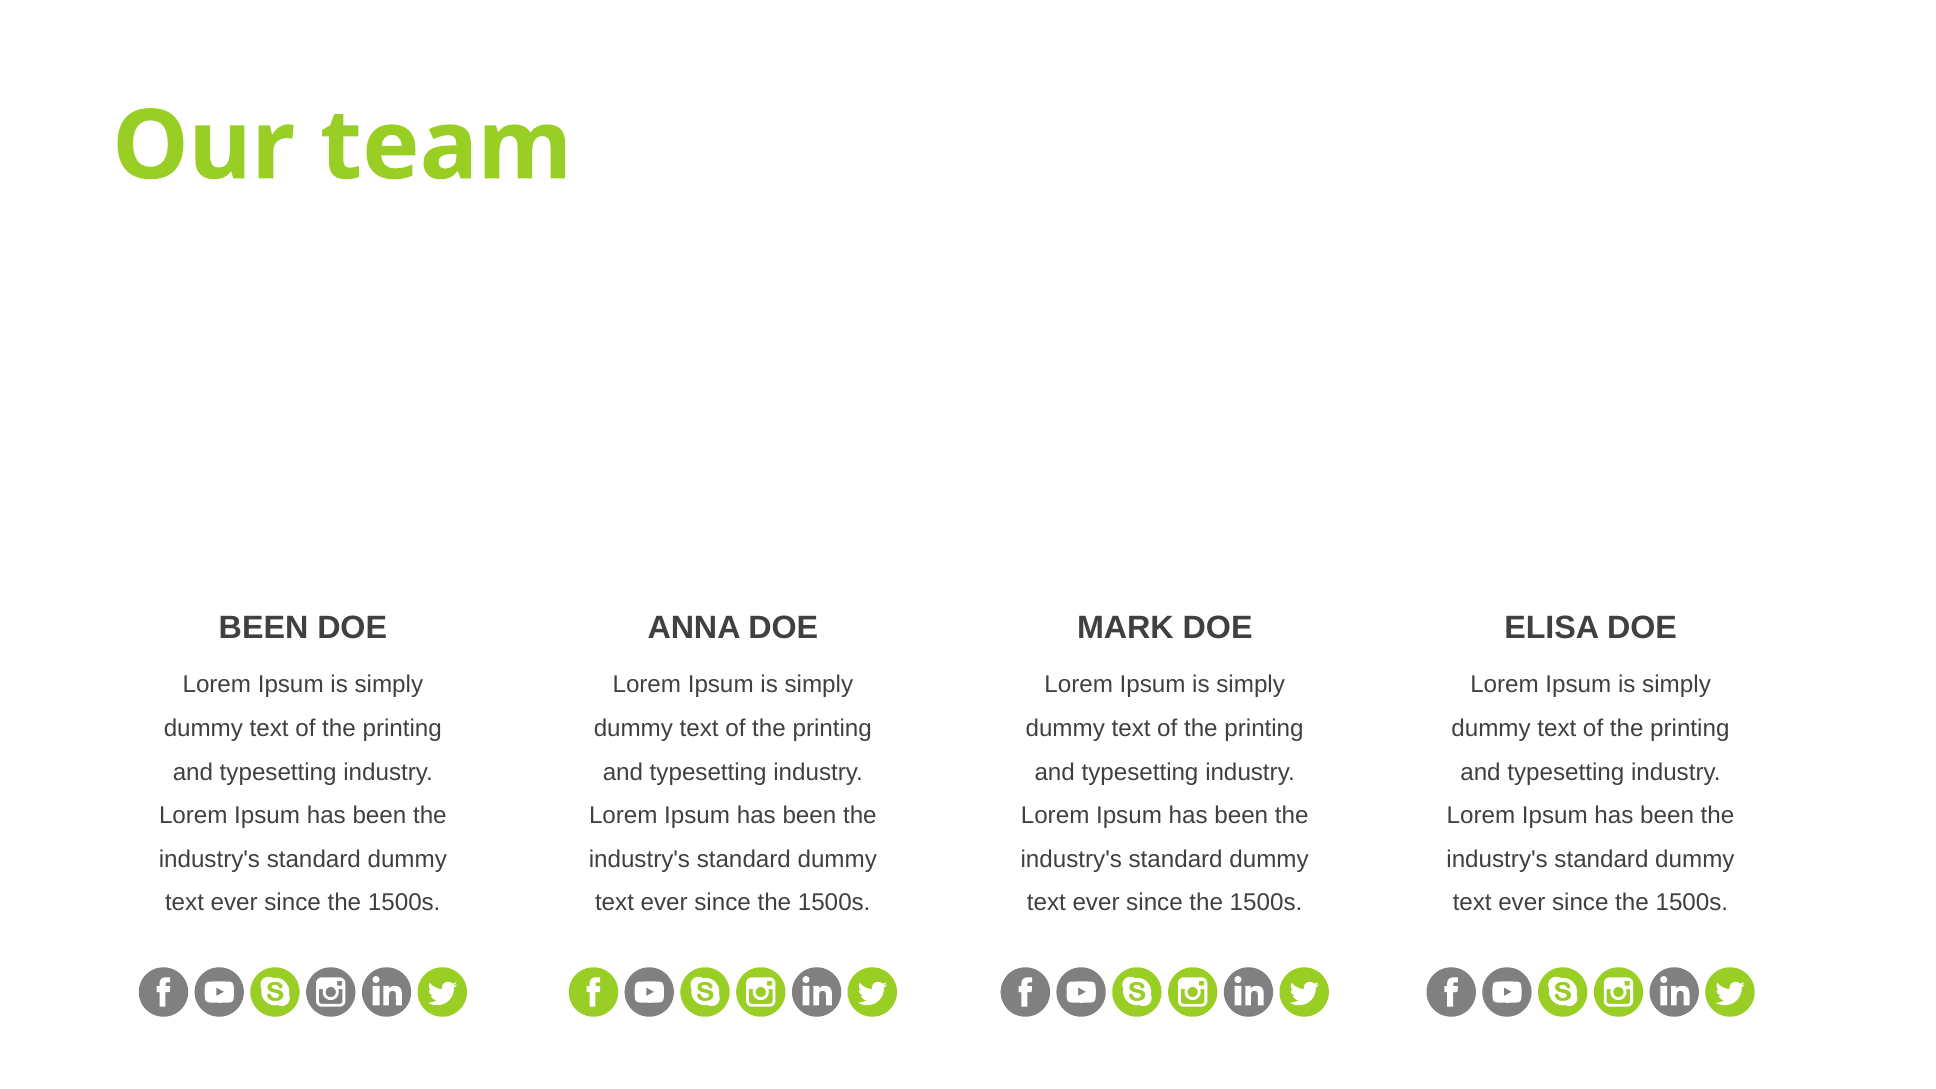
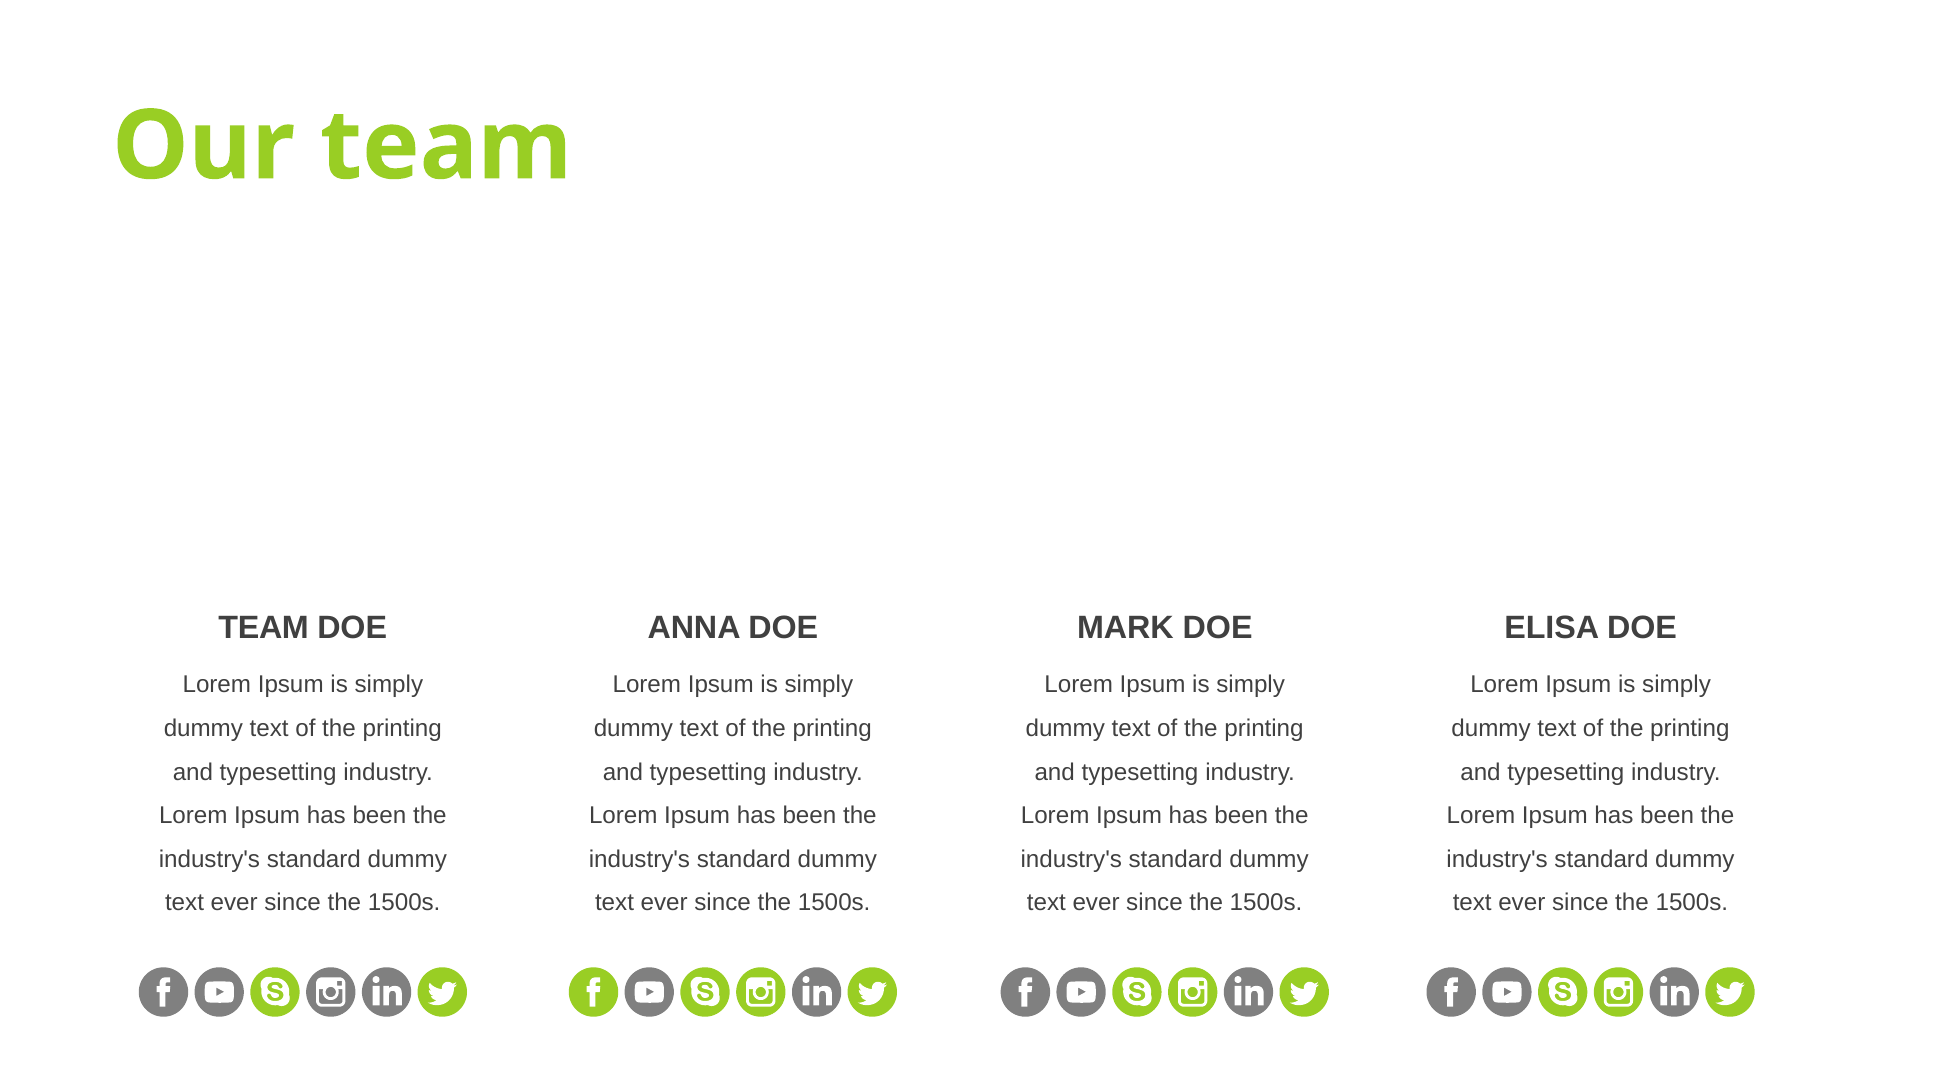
BEEN: BEEN -> TEAM (264, 628)
